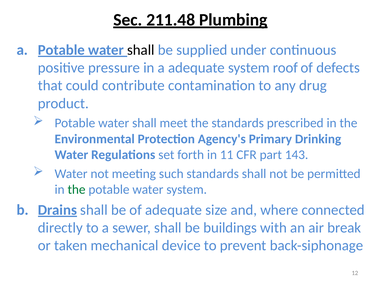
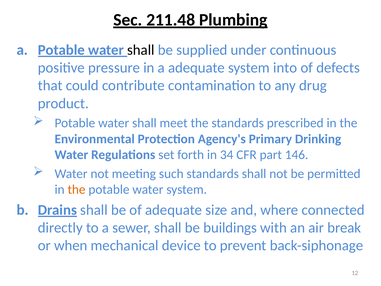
roof: roof -> into (285, 68)
11: 11 -> 34 (227, 155)
143: 143 -> 146 (297, 155)
the colour: green -> orange (77, 189)
taken: taken -> when (71, 245)
